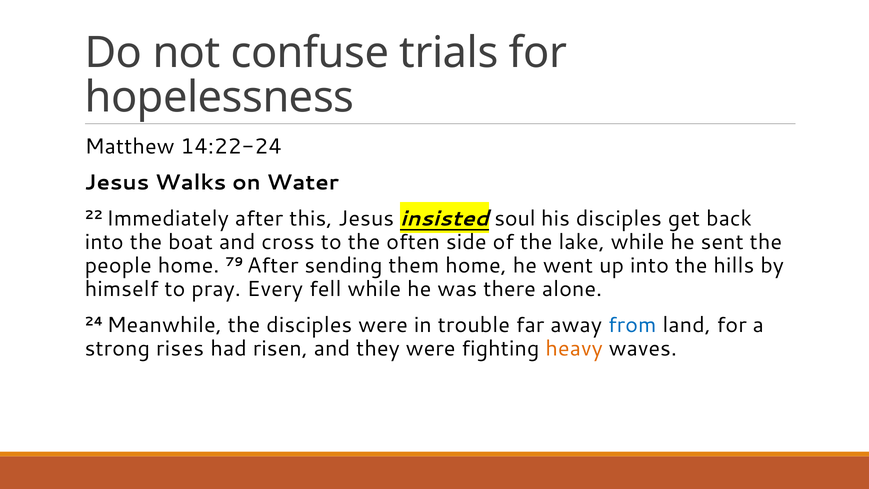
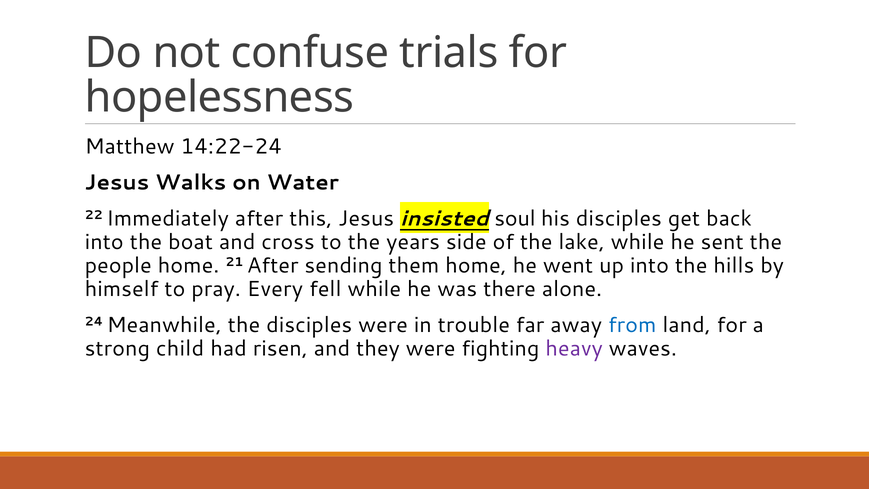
often: often -> years (413, 242)
79: 79 -> 21 (234, 262)
rises: rises -> child (180, 349)
heavy colour: orange -> purple (574, 349)
